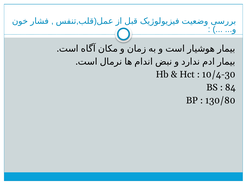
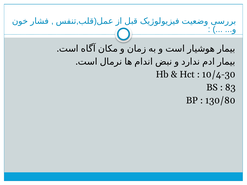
84: 84 -> 83 (230, 88)
